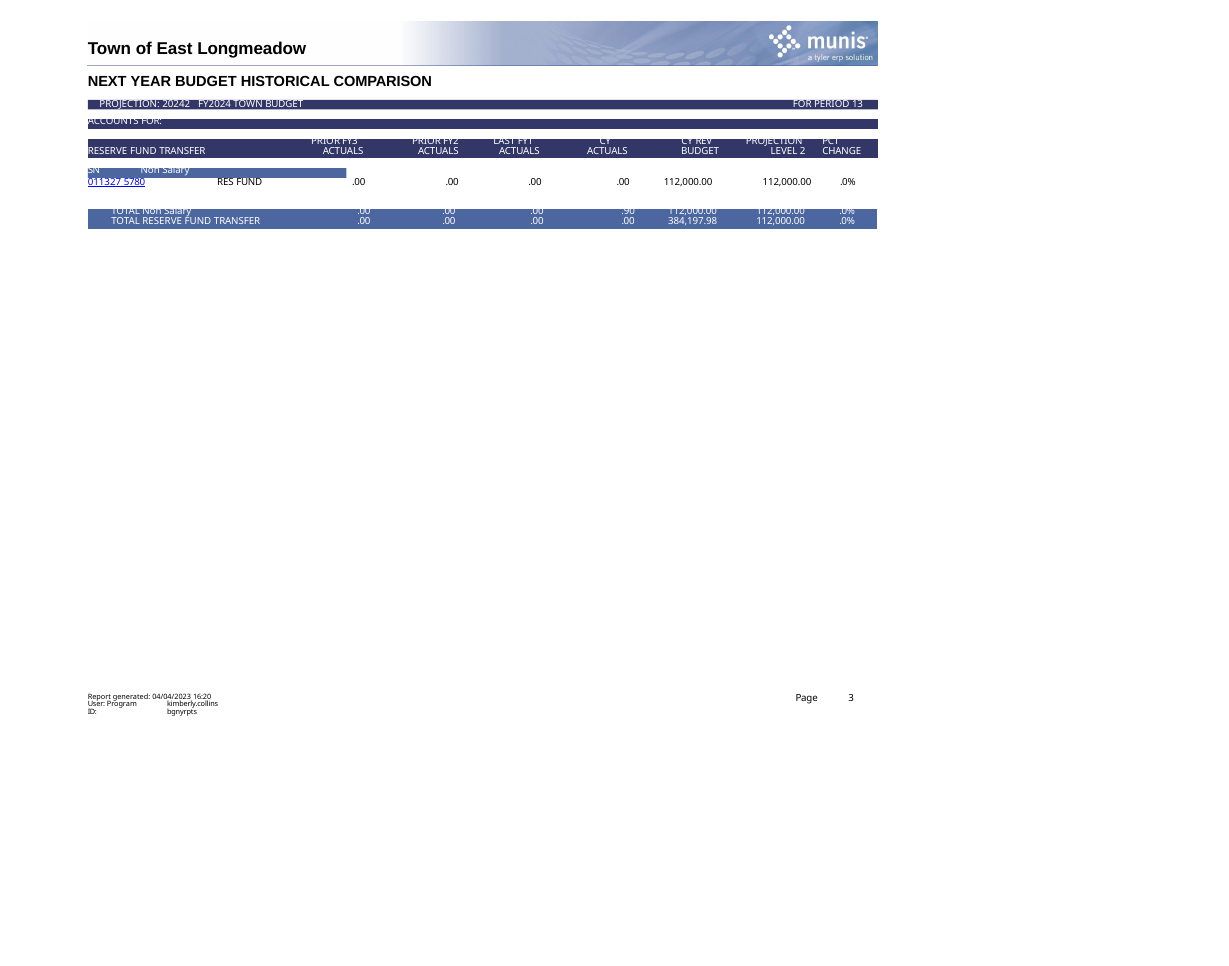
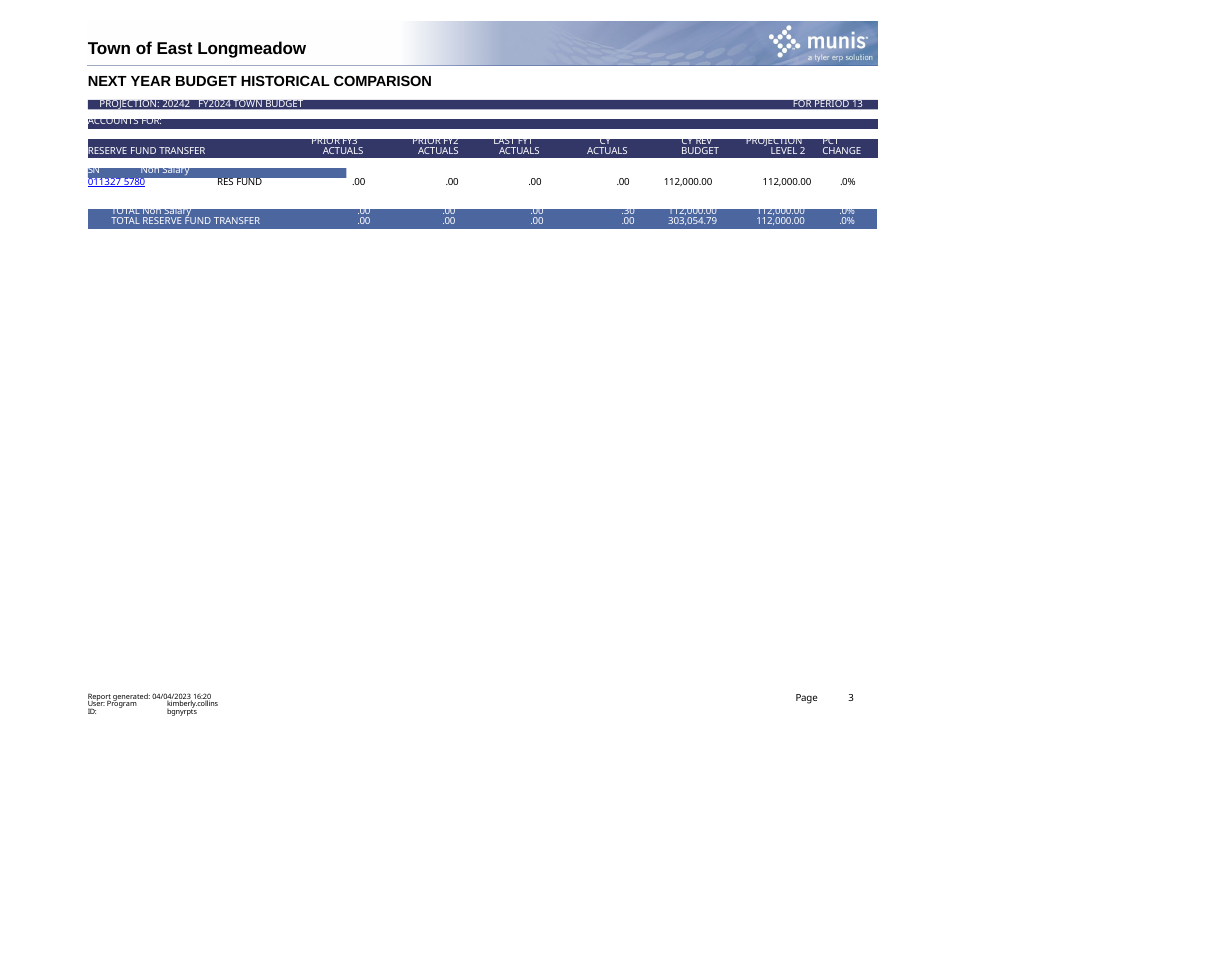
.90: .90 -> .30 (628, 212)
384,197.98: 384,197.98 -> 303,054.79 (693, 221)
